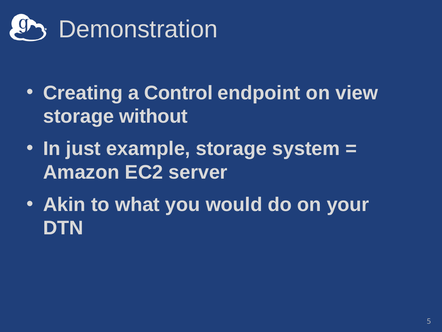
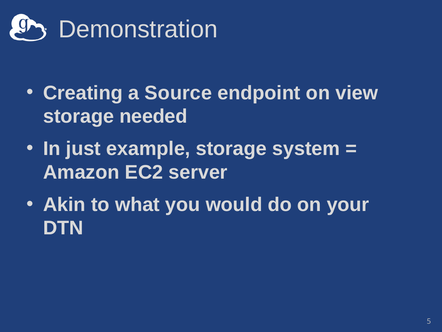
Control: Control -> Source (178, 93)
without: without -> needed (153, 116)
